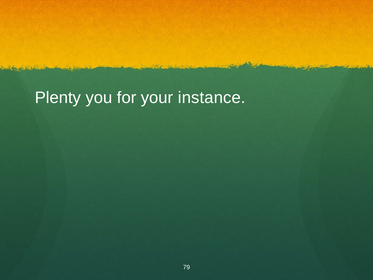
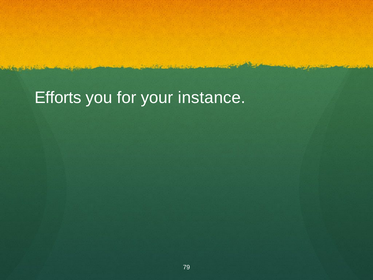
Plenty: Plenty -> Efforts (58, 97)
